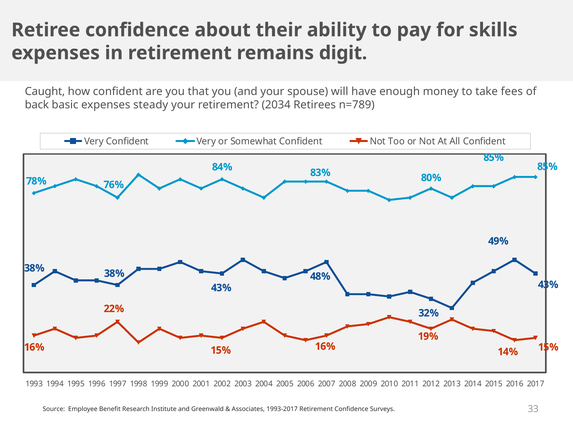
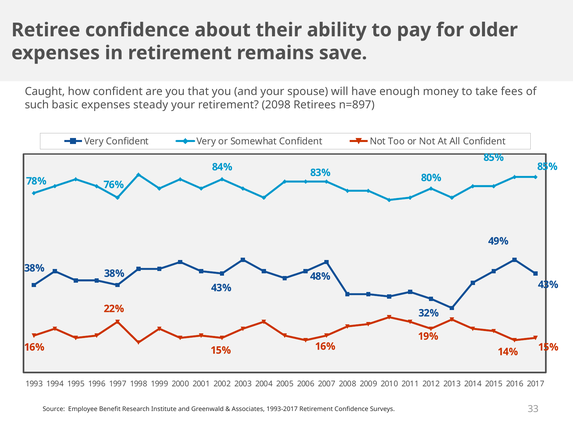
skills: skills -> older (493, 30)
digit: digit -> save (343, 53)
back: back -> such (37, 105)
2034: 2034 -> 2098 (276, 105)
n=789: n=789 -> n=897 (357, 105)
